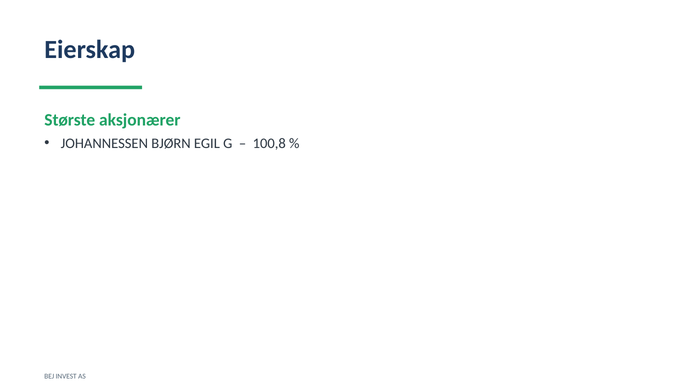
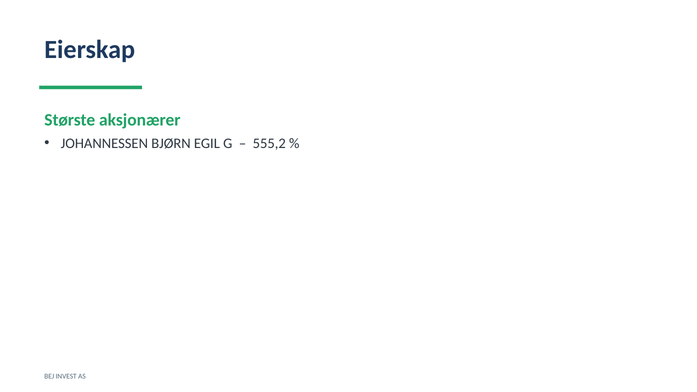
100,8: 100,8 -> 555,2 (269, 143)
